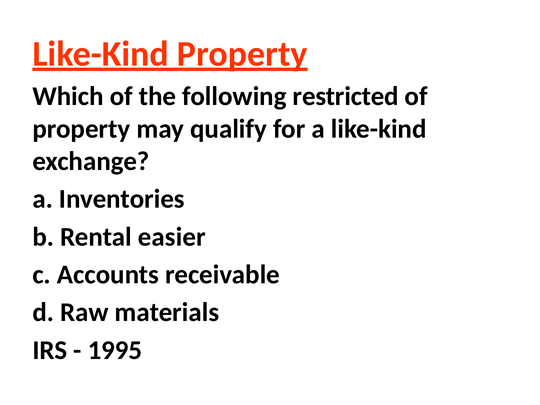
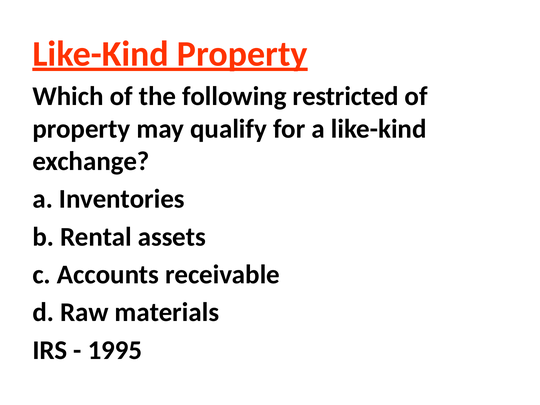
easier: easier -> assets (172, 237)
